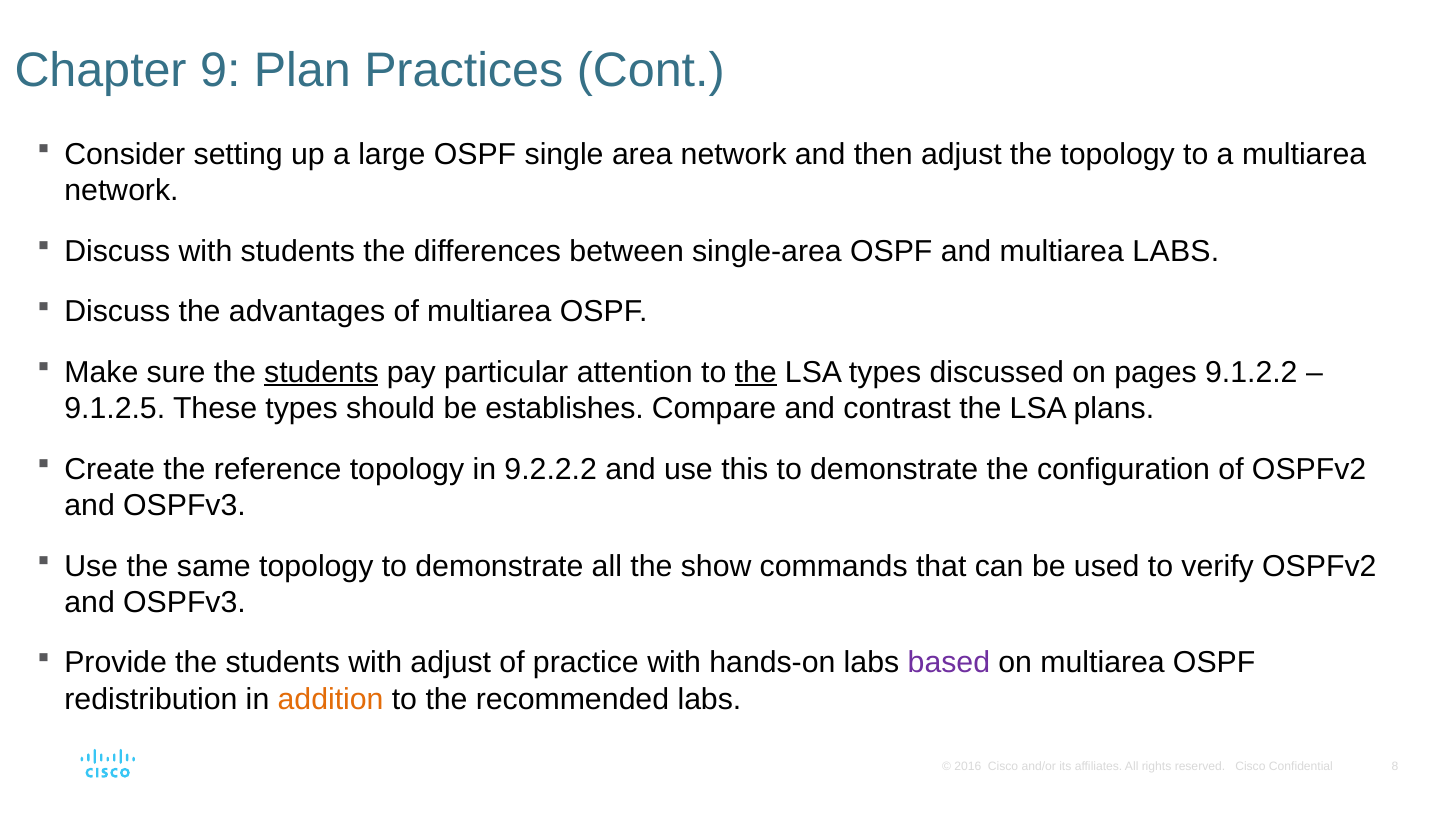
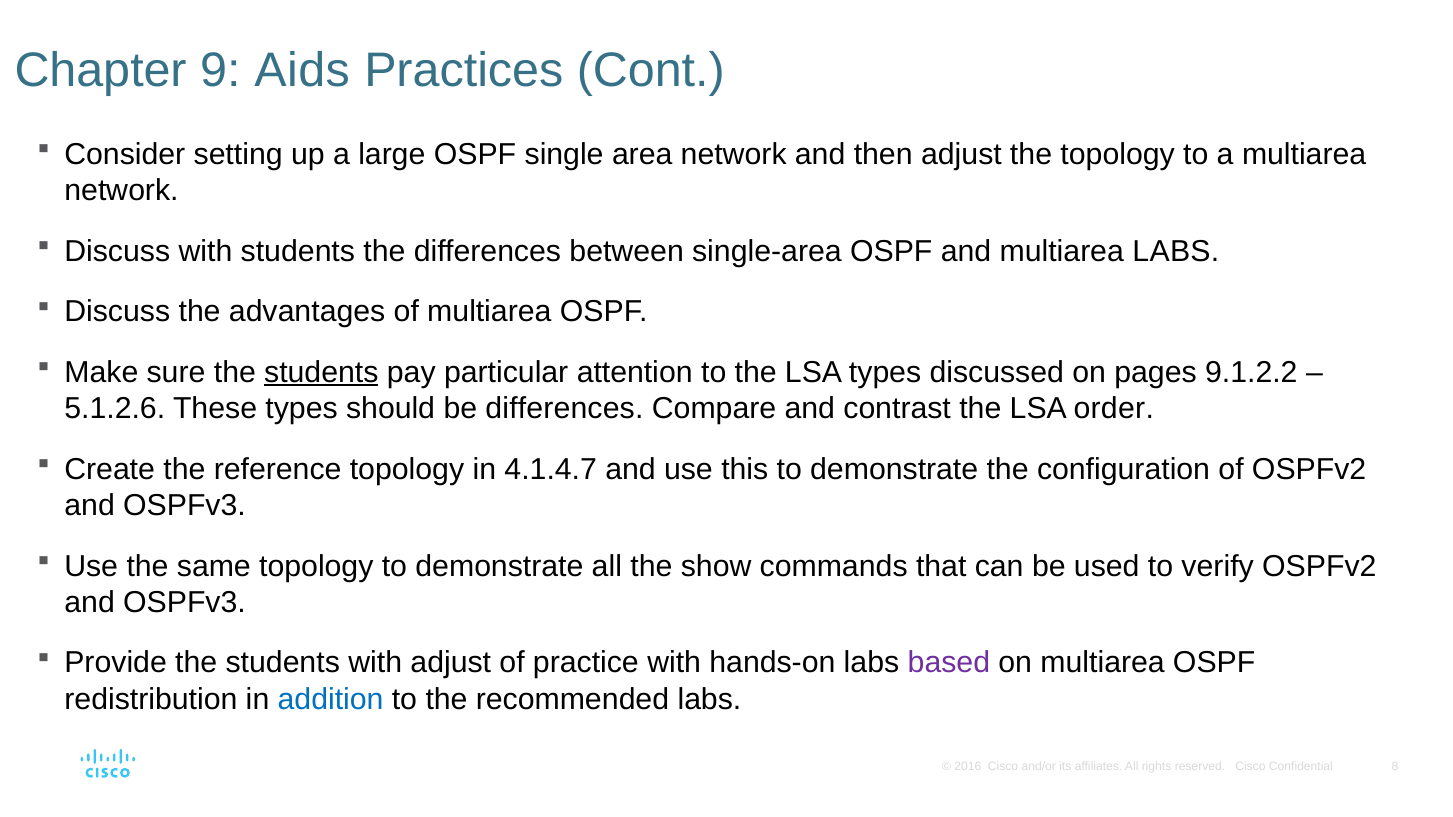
Plan: Plan -> Aids (302, 70)
the underline: present -> none (756, 373)
9.1.2.5: 9.1.2.5 -> 5.1.2.6 (115, 409)
be establishes: establishes -> differences (564, 409)
plans: plans -> order (1114, 409)
9.2.2.2: 9.2.2.2 -> 4.1.4.7 (551, 469)
addition colour: orange -> blue (331, 700)
